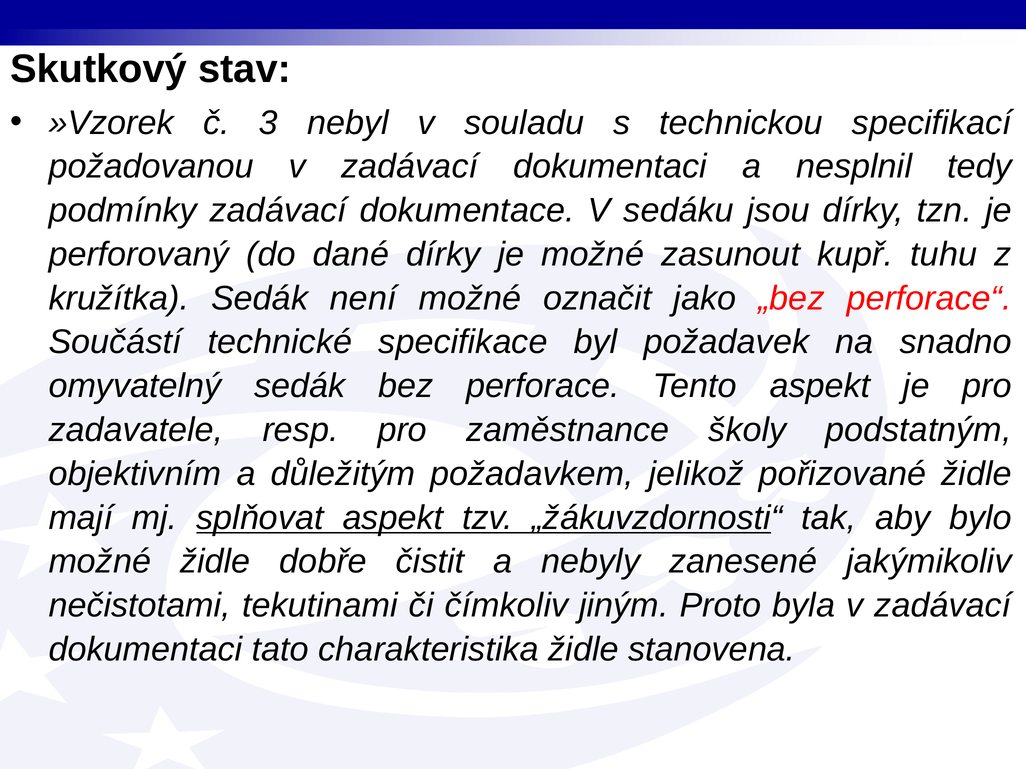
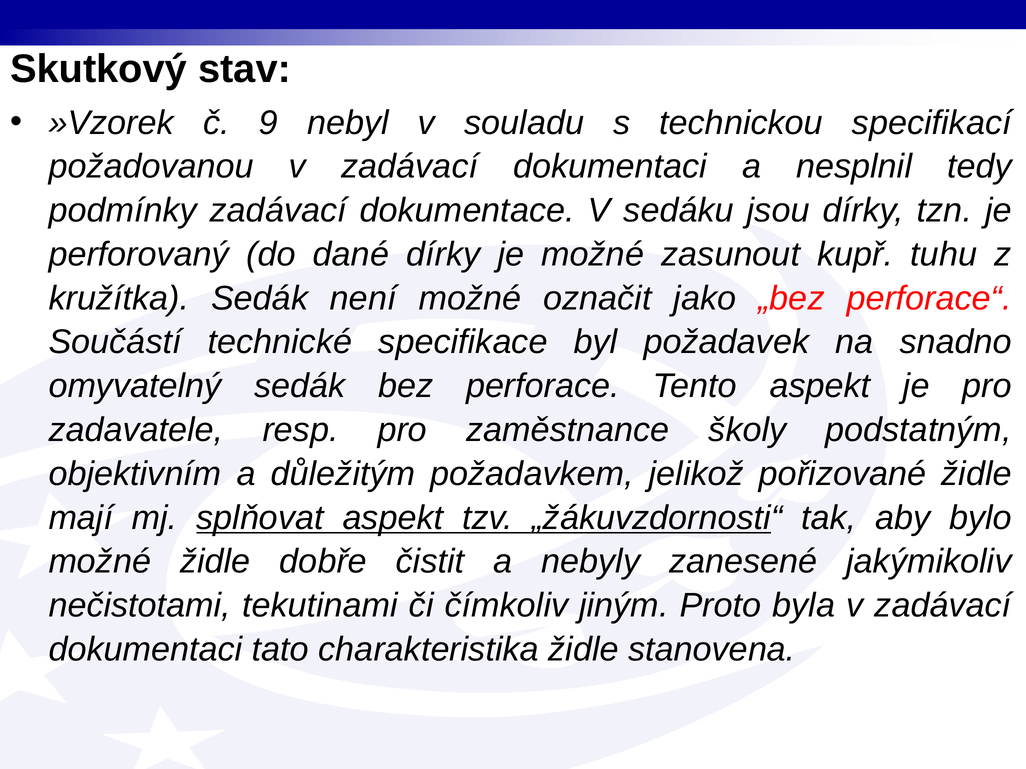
3: 3 -> 9 (268, 123)
